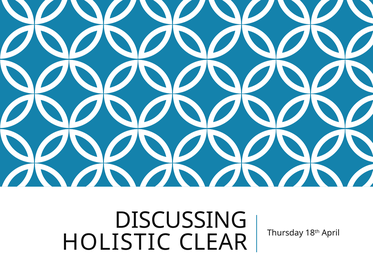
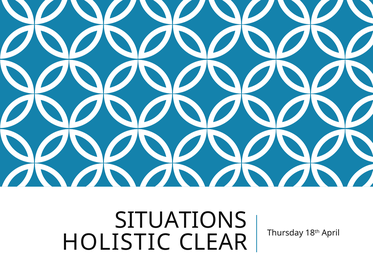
DISCUSSING: DISCUSSING -> SITUATIONS (181, 220)
